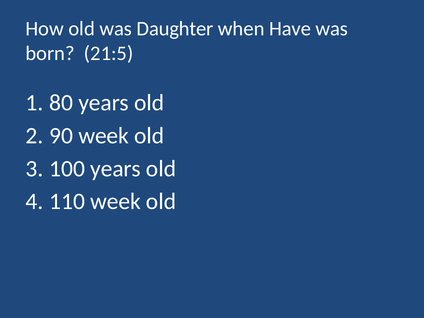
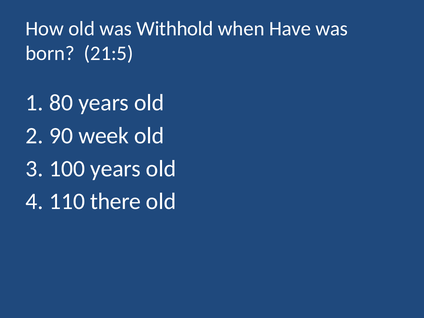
Daughter: Daughter -> Withhold (175, 29)
110 week: week -> there (116, 202)
